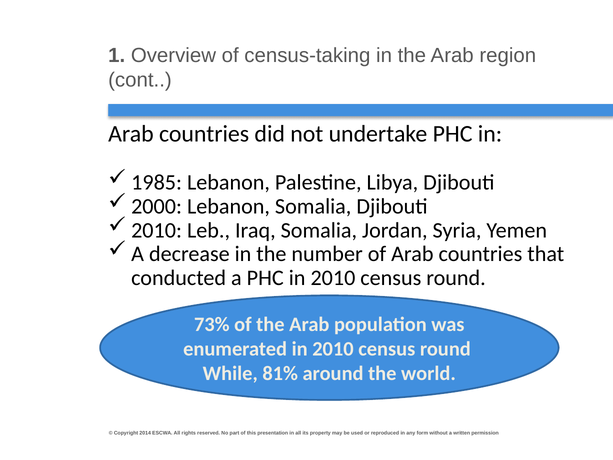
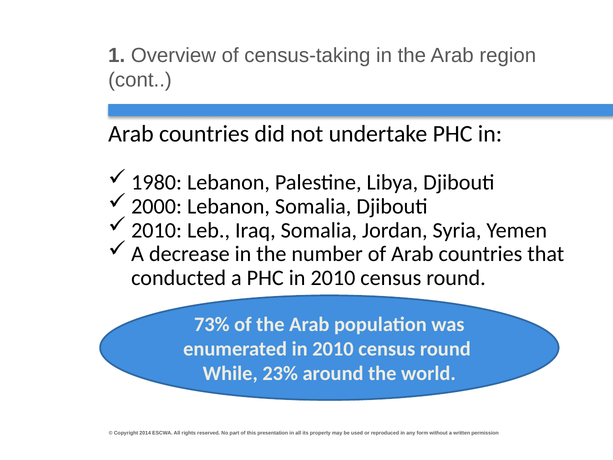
1985: 1985 -> 1980 (157, 182)
81%: 81% -> 23% (280, 373)
